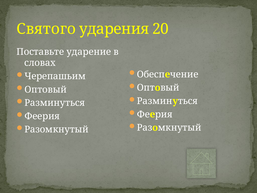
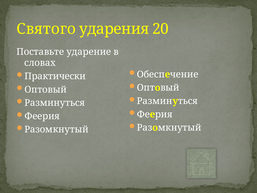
Черепашьим: Черепашьим -> Практически (55, 76)
